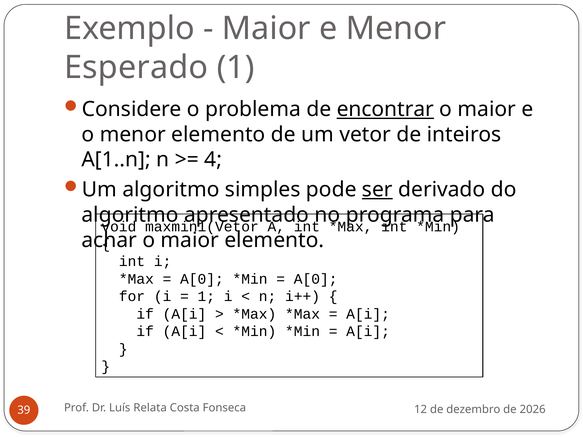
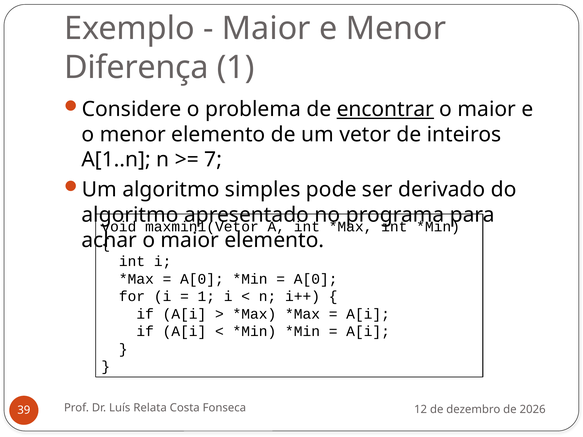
Esperado: Esperado -> Diferença (136, 67)
4: 4 -> 7 (213, 160)
ser underline: present -> none (377, 190)
